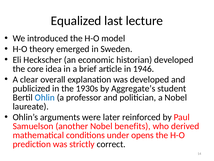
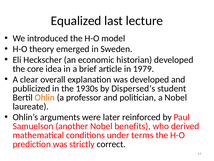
1946: 1946 -> 1979 (144, 69)
Aggregate’s: Aggregate’s -> Dispersed’s (133, 88)
Ohlin colour: blue -> orange (45, 97)
opens: opens -> terms (142, 135)
